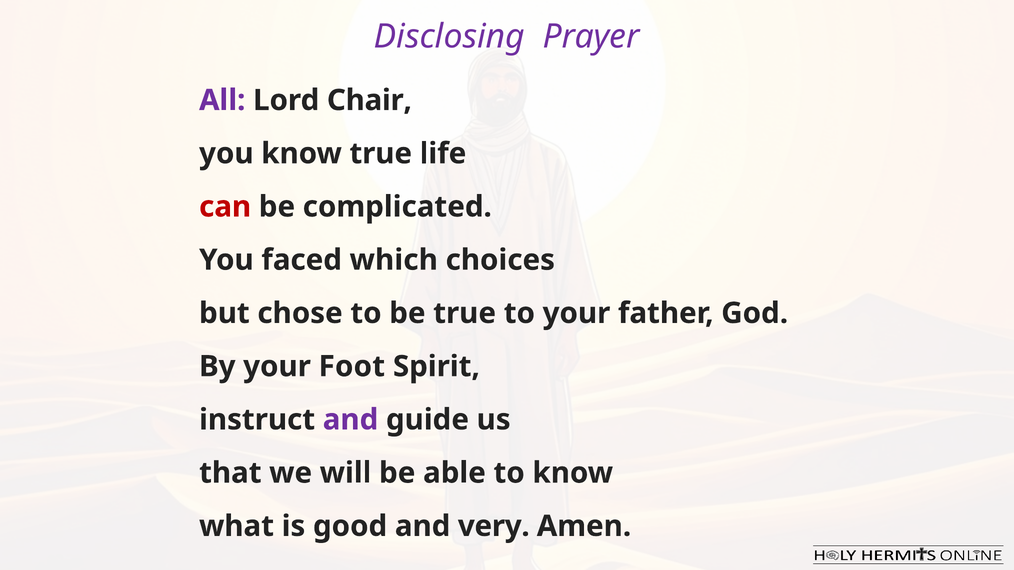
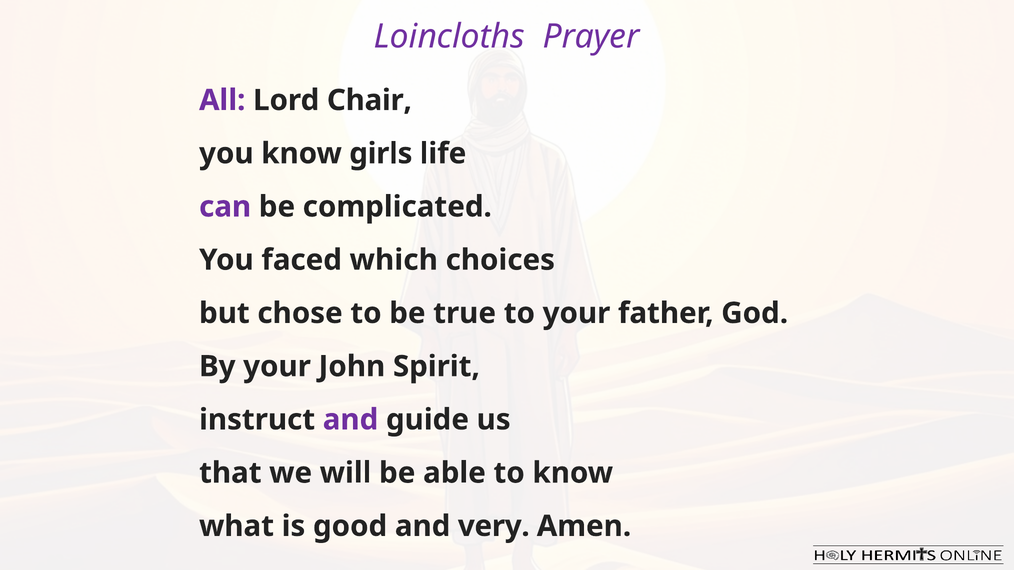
Disclosing: Disclosing -> Loincloths (449, 37)
know true: true -> girls (381, 154)
can colour: red -> purple (225, 207)
Foot: Foot -> John (352, 367)
